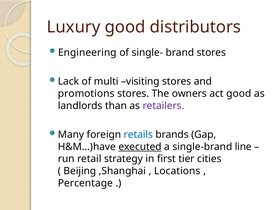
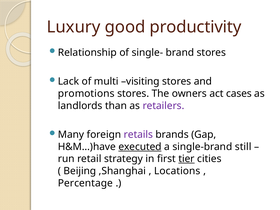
distributors: distributors -> productivity (195, 27)
Engineering: Engineering -> Relationship (87, 52)
act good: good -> cases (239, 94)
retails colour: blue -> purple (138, 135)
line: line -> still (243, 147)
tier underline: none -> present (186, 159)
